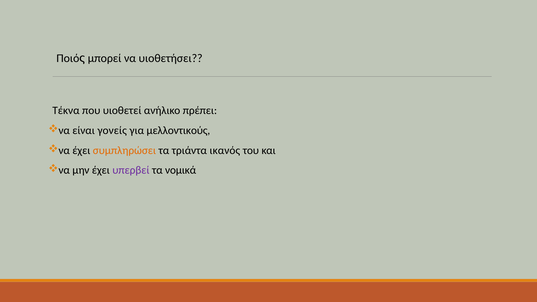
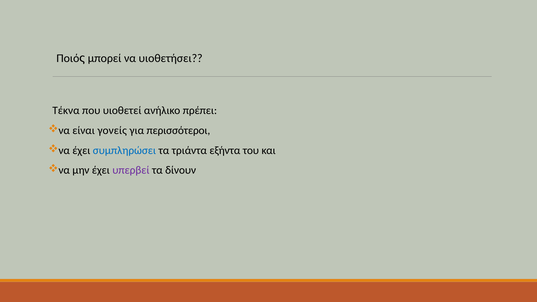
μελλοντικούς: μελλοντικούς -> περισσότεροι (178, 130)
συμπληρώσει colour: orange -> blue (124, 150)
ικανός: ικανός -> εξήντα (225, 150)
νομικά: νομικά -> δίνουν (181, 170)
